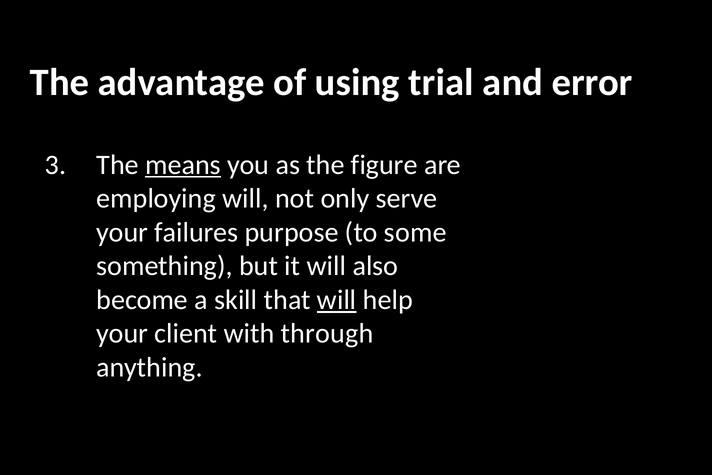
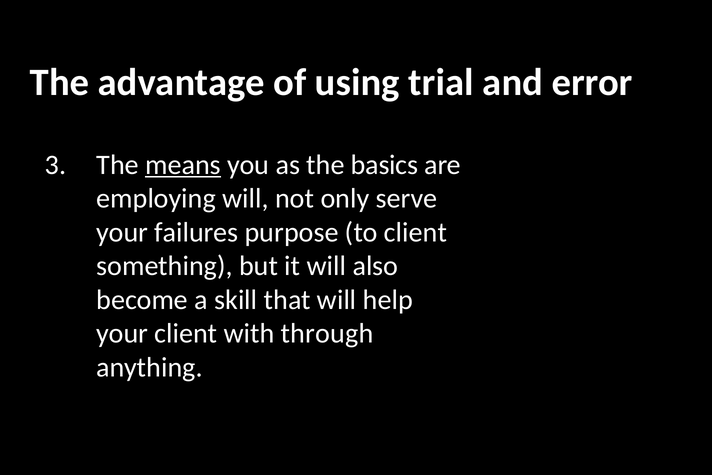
figure: figure -> basics (384, 165)
to some: some -> client (415, 232)
will underline: present -> none (337, 300)
